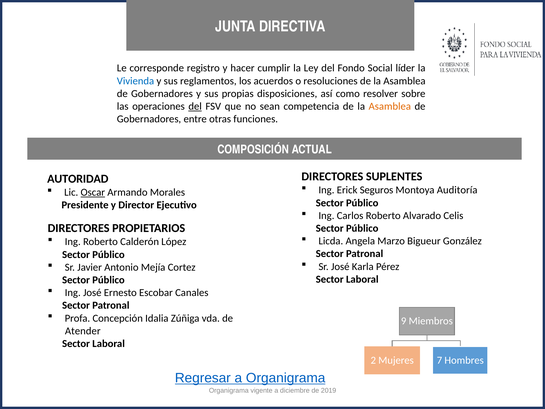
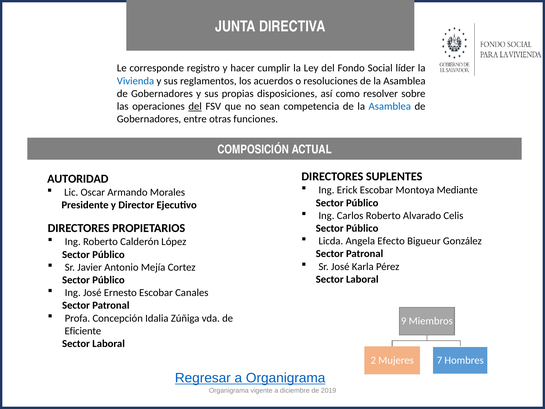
Asamblea colour: orange -> blue (390, 106)
Erick Seguros: Seguros -> Escobar (377, 190)
Auditoría: Auditoría -> Mediante (457, 190)
Oscar underline: present -> none (93, 192)
Marzo: Marzo -> Efecto (391, 241)
Atender: Atender -> Eficiente (83, 331)
